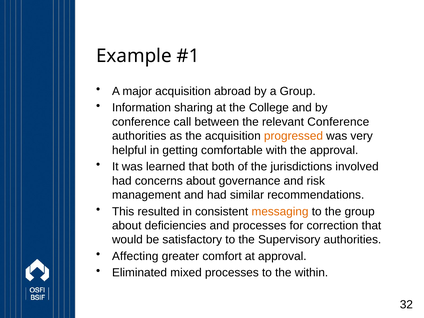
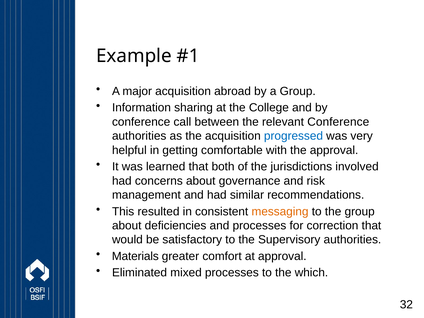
progressed colour: orange -> blue (293, 136)
Affecting: Affecting -> Materials (135, 256)
within: within -> which (311, 273)
